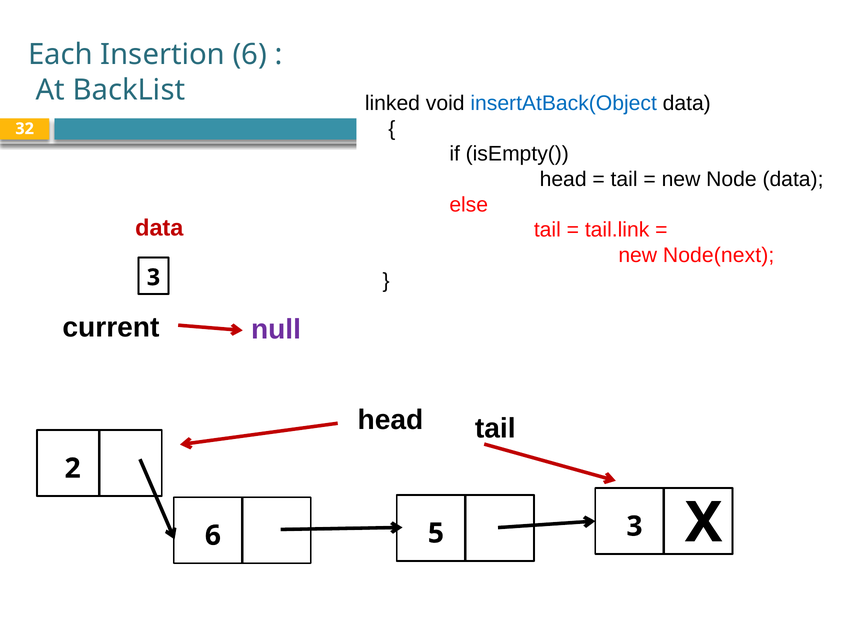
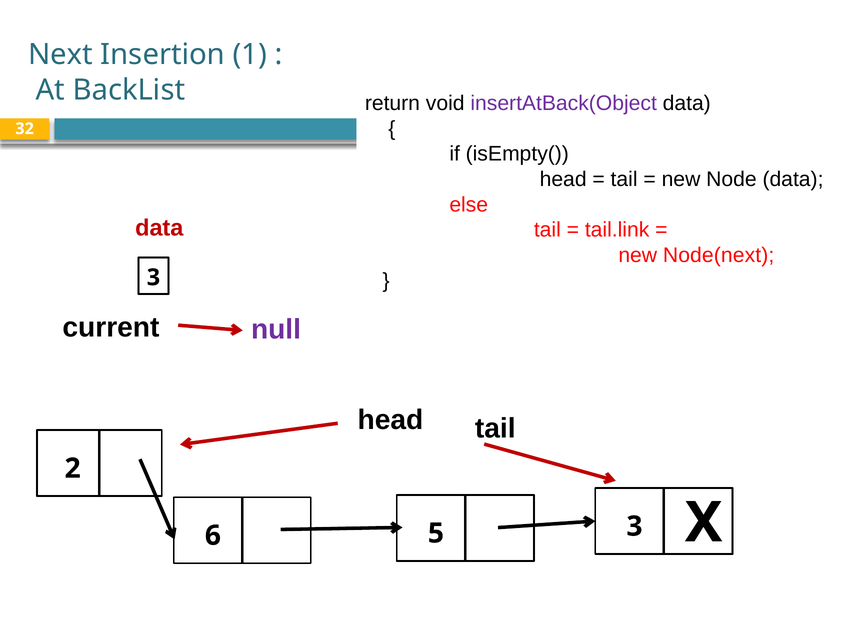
Each: Each -> Next (61, 55)
Insertion 6: 6 -> 1 (250, 55)
linked: linked -> return (392, 103)
insertAtBack(Object colour: blue -> purple (564, 103)
